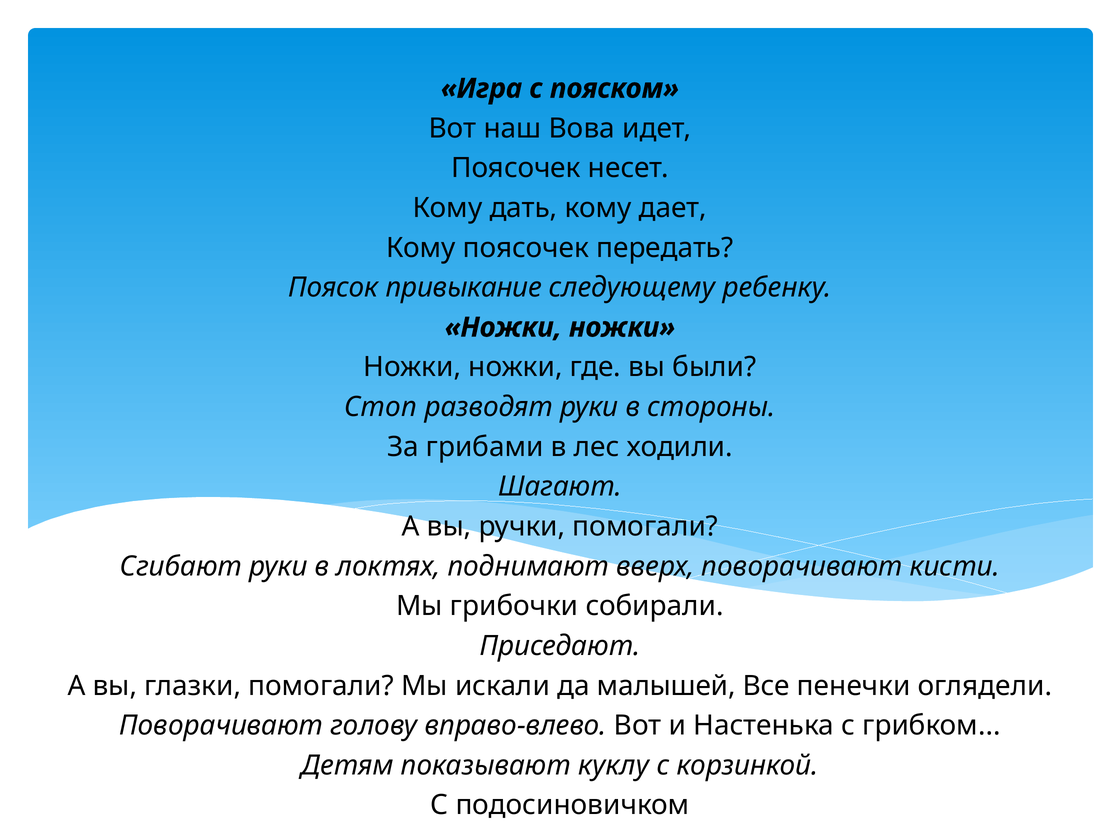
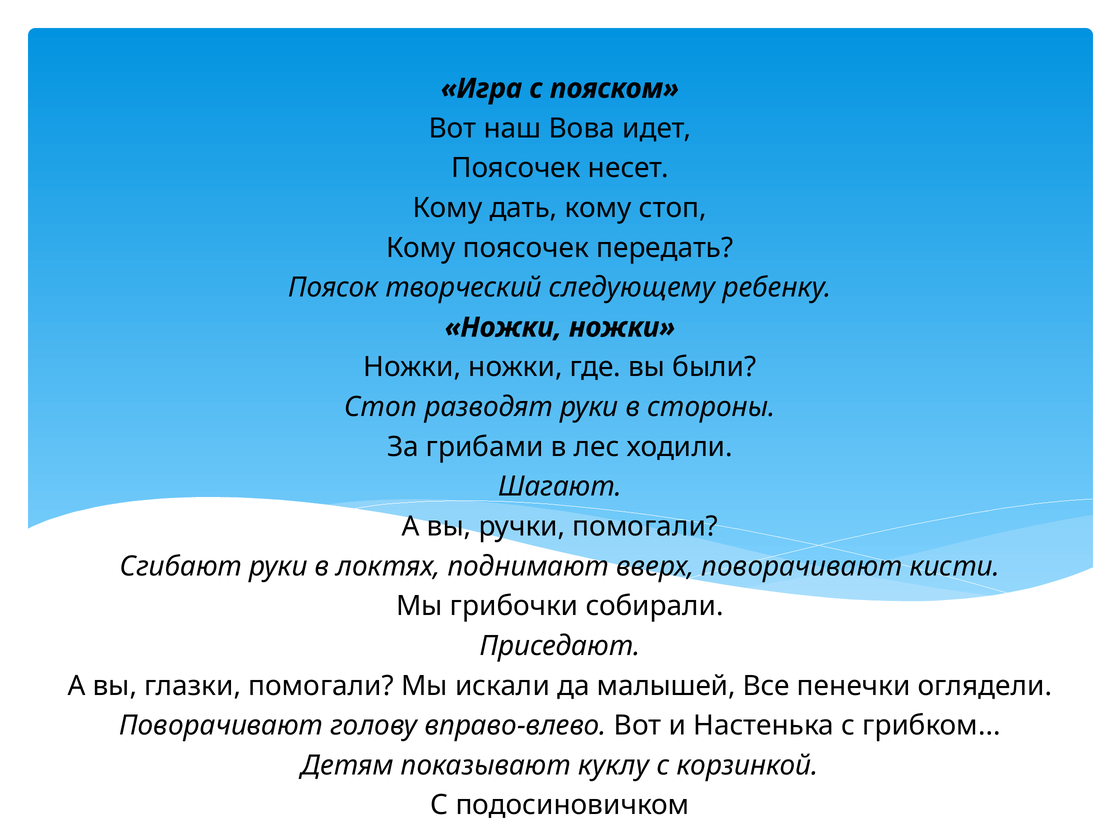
кому дает: дает -> стоп (673, 208)
привыкание: привыкание -> творческий (464, 288)
